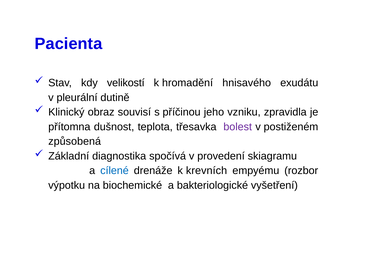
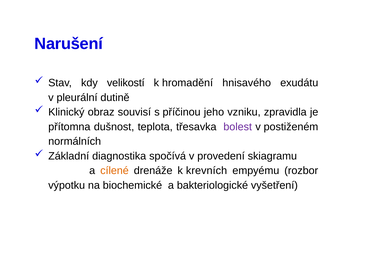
Pacienta: Pacienta -> Narušení (69, 44)
způsobená: způsobená -> normálních (75, 141)
cílené colour: blue -> orange (115, 170)
